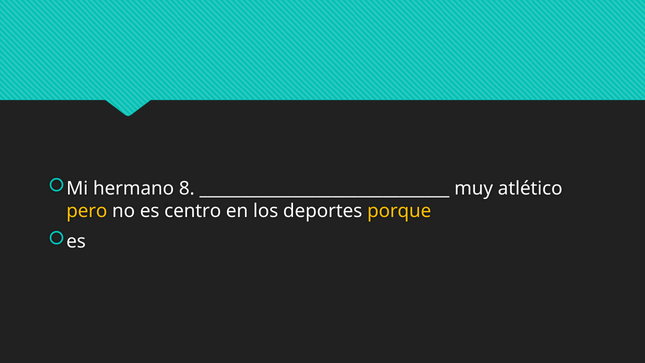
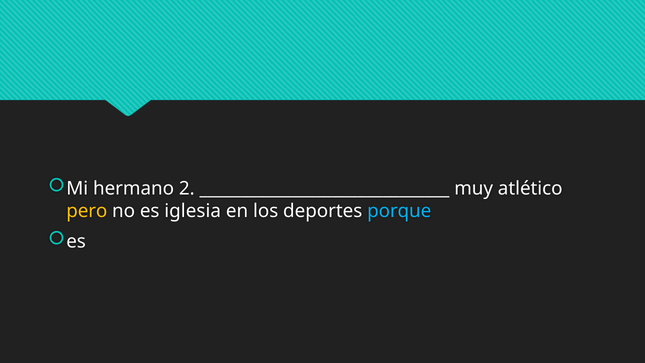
8: 8 -> 2 (187, 189)
centro: centro -> iglesia (193, 211)
porque colour: yellow -> light blue (399, 211)
